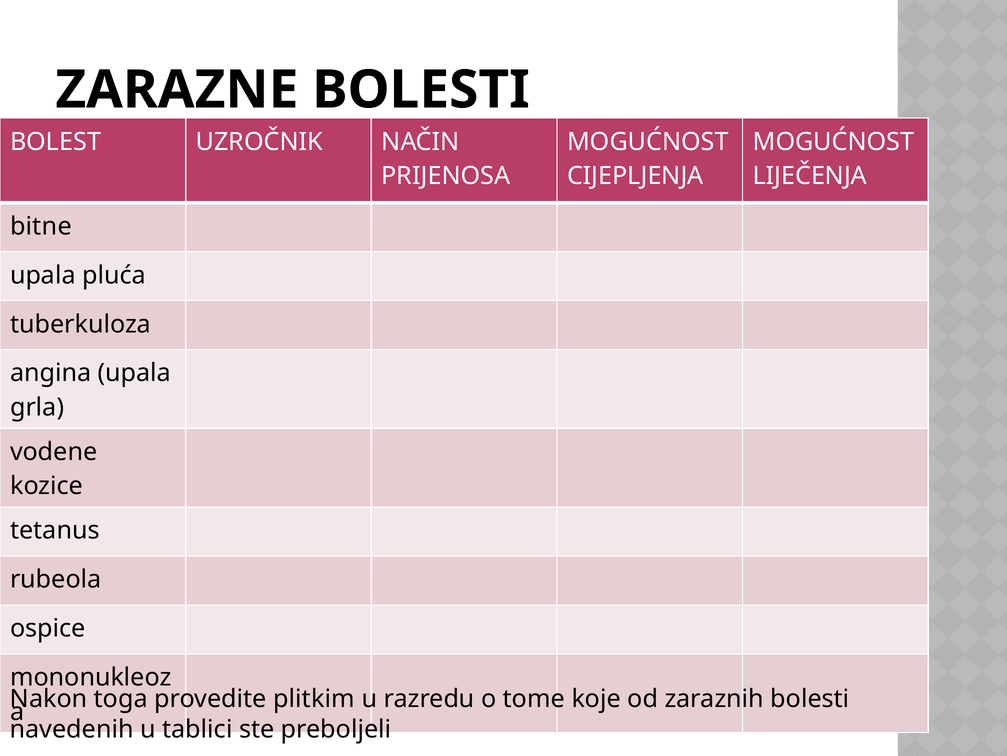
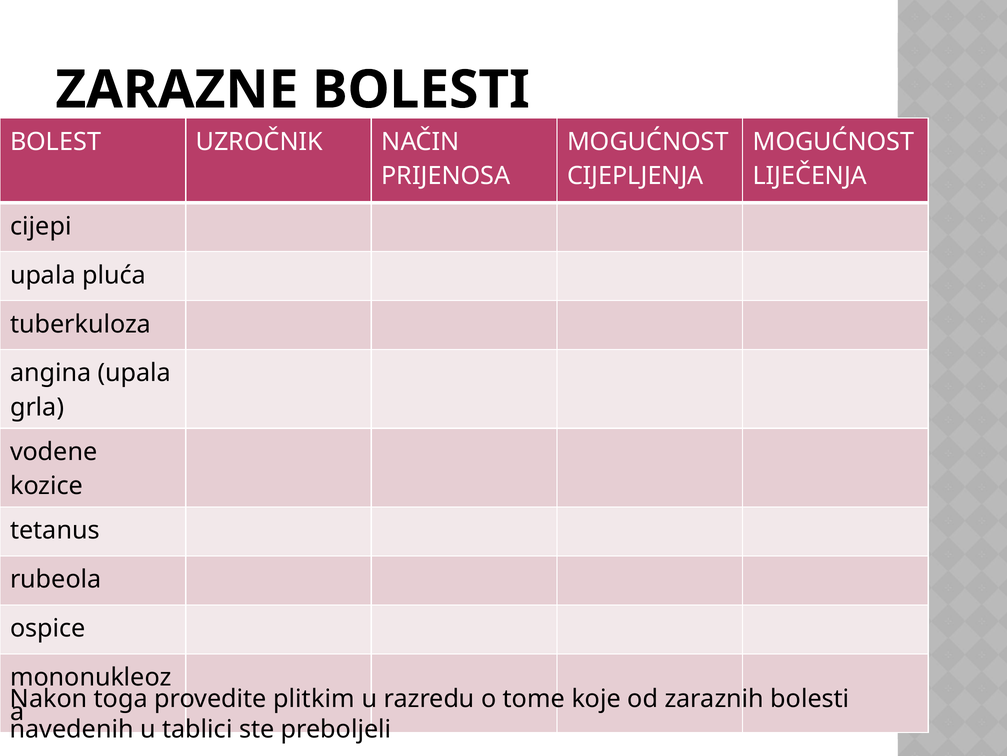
bitne: bitne -> cijepi (41, 226)
